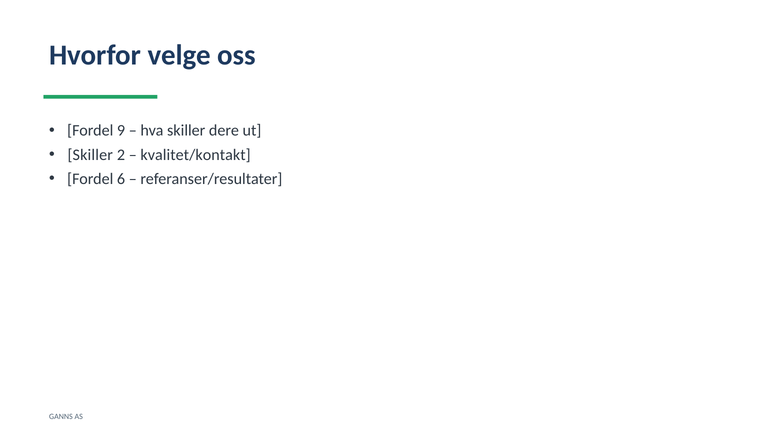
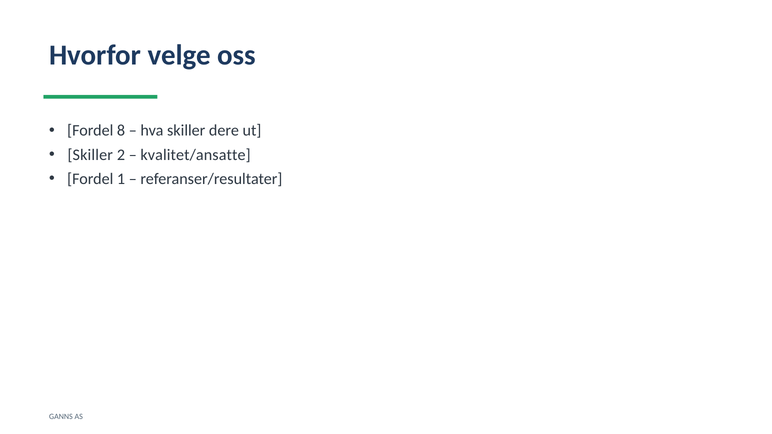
9: 9 -> 8 (121, 131)
kvalitet/kontakt: kvalitet/kontakt -> kvalitet/ansatte (195, 155)
6: 6 -> 1 (121, 179)
